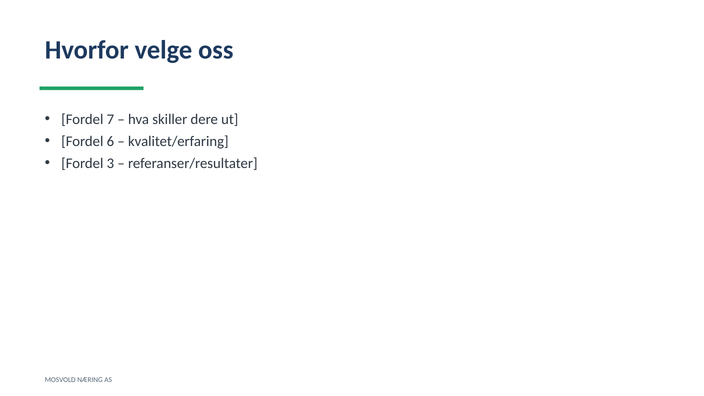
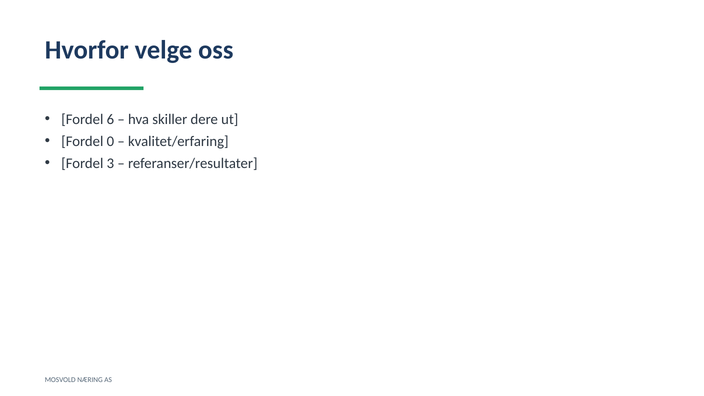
7: 7 -> 6 (110, 119)
6: 6 -> 0 (110, 141)
